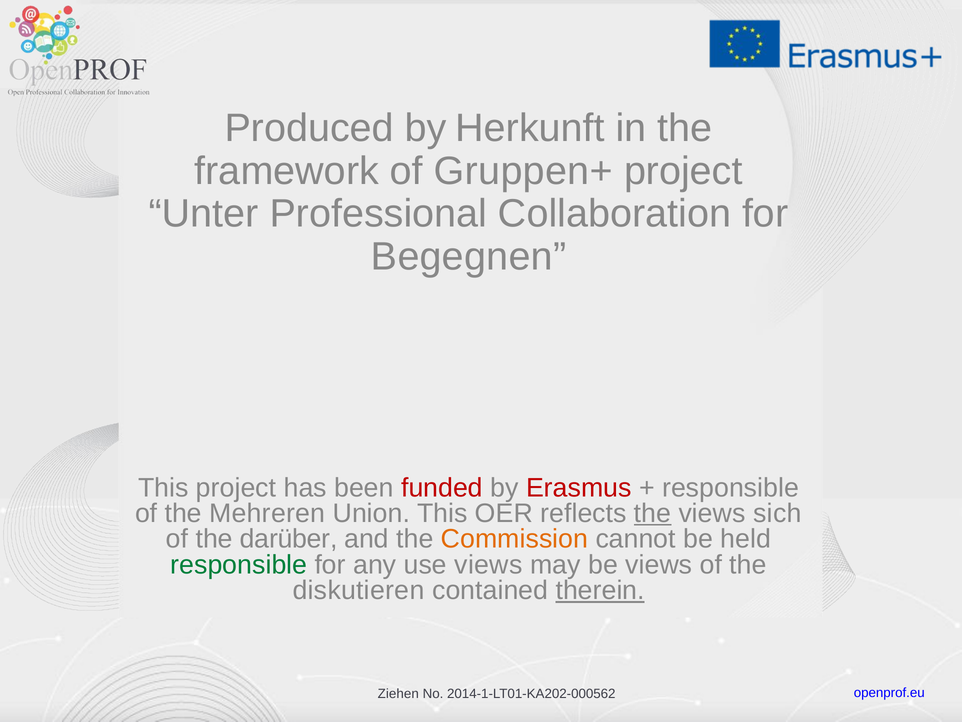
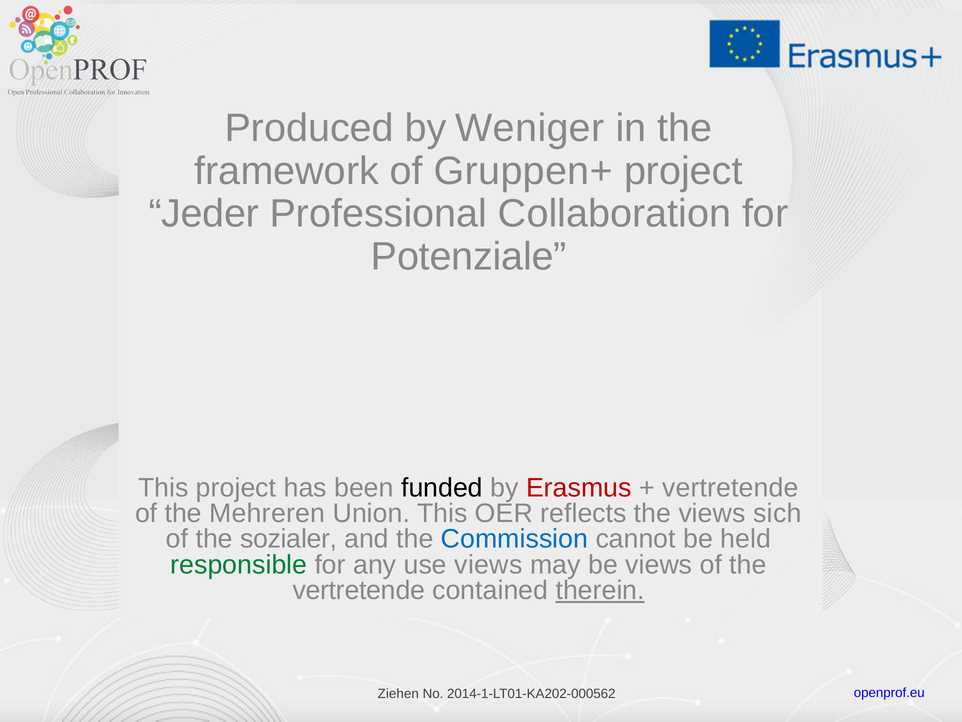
Herkunft: Herkunft -> Weniger (530, 128)
Unter: Unter -> Jeder (204, 214)
Begegnen: Begegnen -> Potenziale (469, 257)
funded colour: red -> black (442, 487)
responsible: responsible -> vertretende (730, 487)
the underline: present -> none (653, 513)
darüber: darüber -> sozialer (289, 539)
Commission colour: orange -> blue (514, 539)
diskutieren: diskutieren -> vertretende (359, 590)
